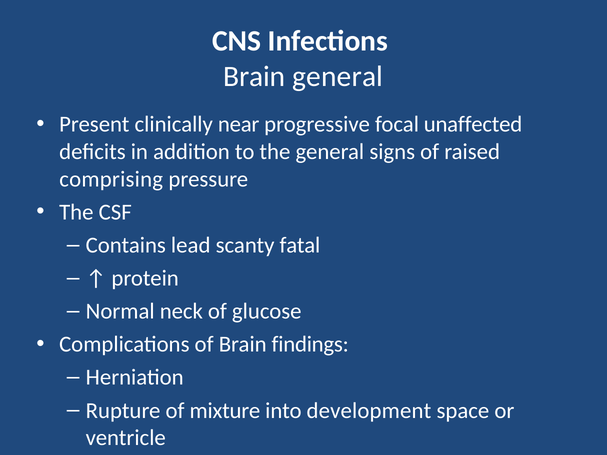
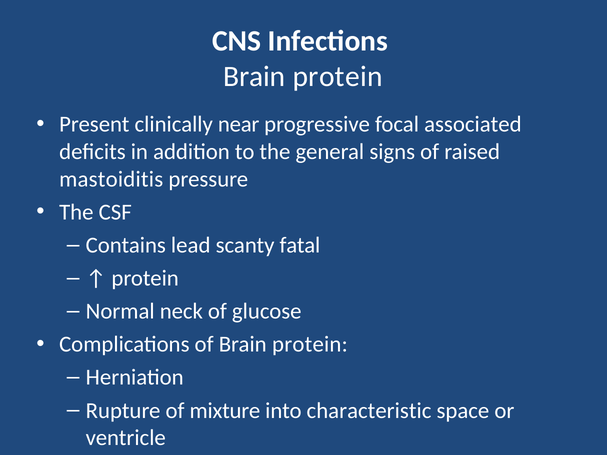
general: general -> protein (338, 76)
unaffected: unaffected -> associated (473, 125)
comprising: comprising -> mastoiditis (111, 179)
of Brain findings: findings -> protein (310, 345)
development: development -> characteristic (369, 411)
